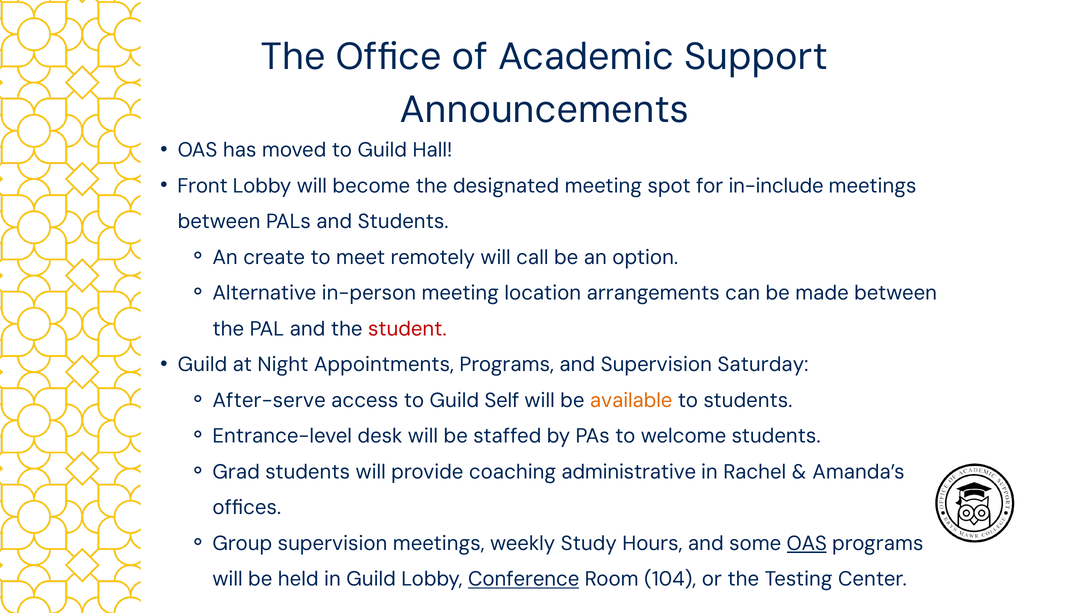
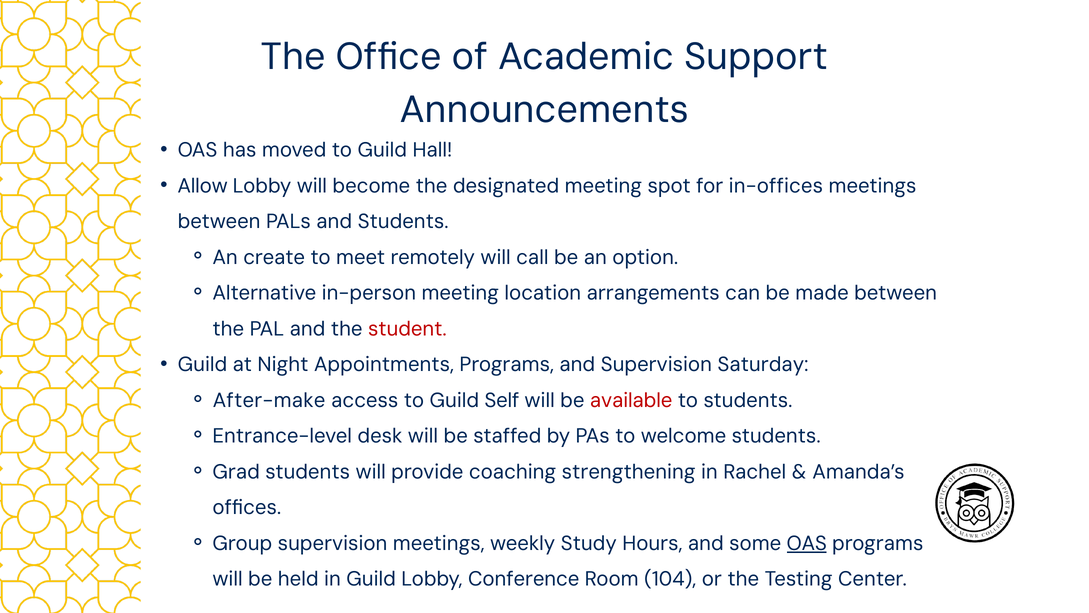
Front: Front -> Allow (203, 186)
in-include: in-include -> in-offices (776, 186)
After-serve: After-serve -> After-make (269, 400)
available colour: orange -> red (631, 400)
administrative: administrative -> strengthening (629, 472)
Conference underline: present -> none (524, 579)
